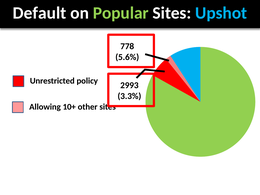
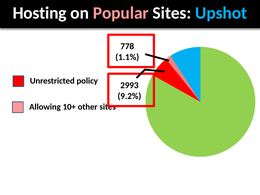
Default: Default -> Hosting (40, 13)
Popular colour: light green -> pink (121, 13)
5.6%: 5.6% -> 1.1% (127, 57)
3.3%: 3.3% -> 9.2% (129, 96)
